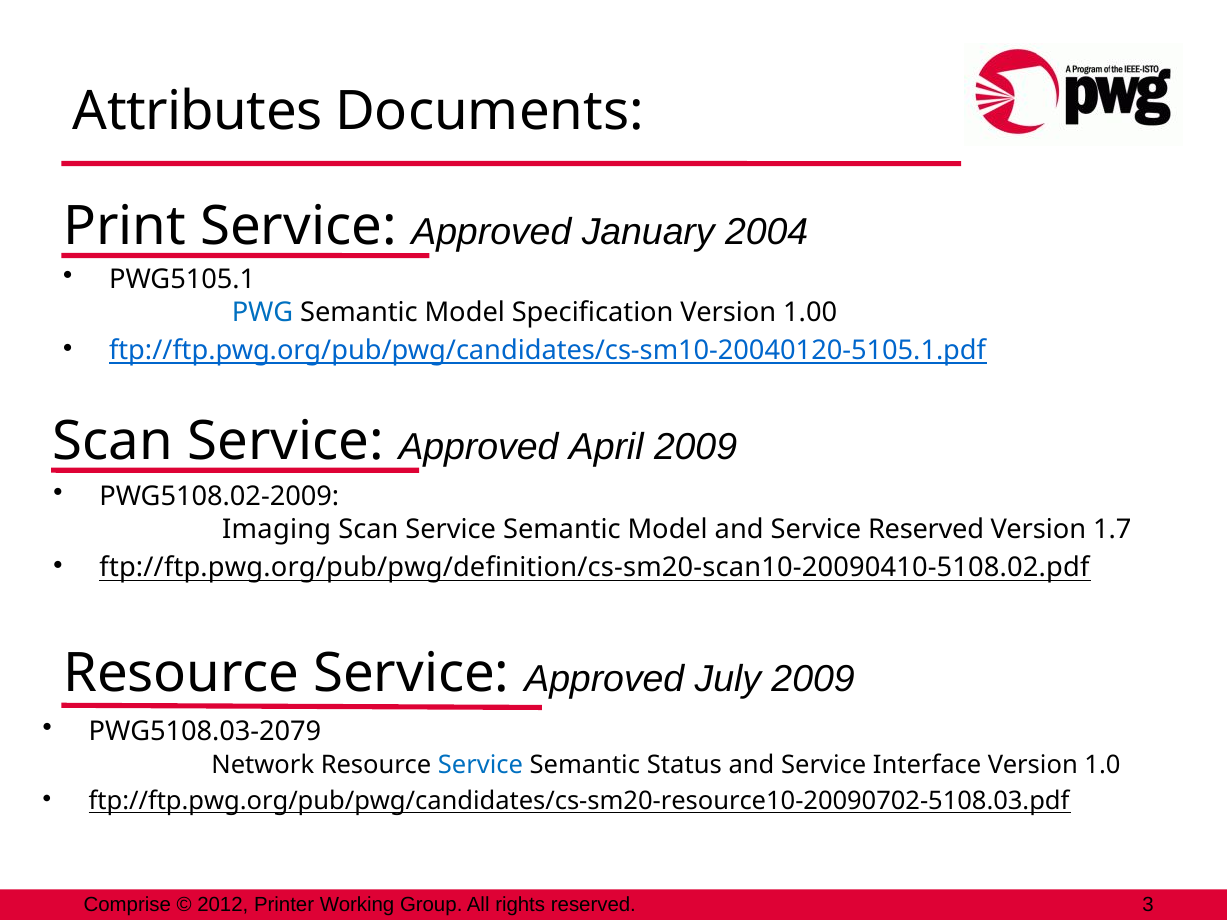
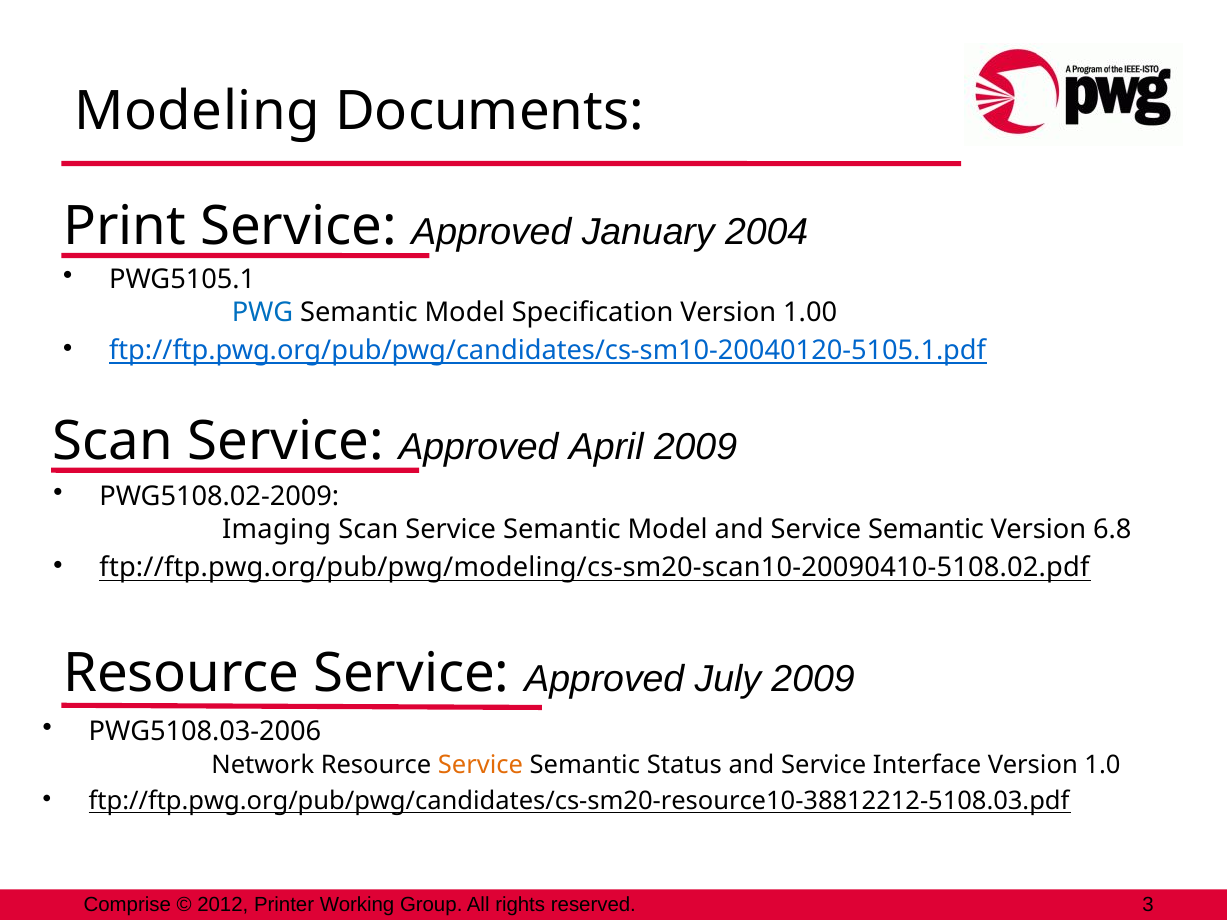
Attributes: Attributes -> Modeling (197, 111)
and Service Reserved: Reserved -> Semantic (926, 530)
1.7: 1.7 -> 6.8 (1112, 530)
ftp://ftp.pwg.org/pub/pwg/definition/cs-sm20-scan10-20090410-5108.02.pdf: ftp://ftp.pwg.org/pub/pwg/definition/cs-sm20-scan10-20090410-5108.02.pdf -> ftp://ftp.pwg.org/pub/pwg/modeling/cs-sm20-scan10-20090410-5108.02.pdf (594, 568)
PWG5108.03-2079: PWG5108.03-2079 -> PWG5108.03-2006 (205, 732)
Service colour: blue -> orange (480, 765)
ftp://ftp.pwg.org/pub/pwg/candidates/cs-sm20-resource10-20090702-5108.03.pdf: ftp://ftp.pwg.org/pub/pwg/candidates/cs-sm20-resource10-20090702-5108.03.pdf -> ftp://ftp.pwg.org/pub/pwg/candidates/cs-sm20-resource10-38812212-5108.03.pdf (579, 801)
